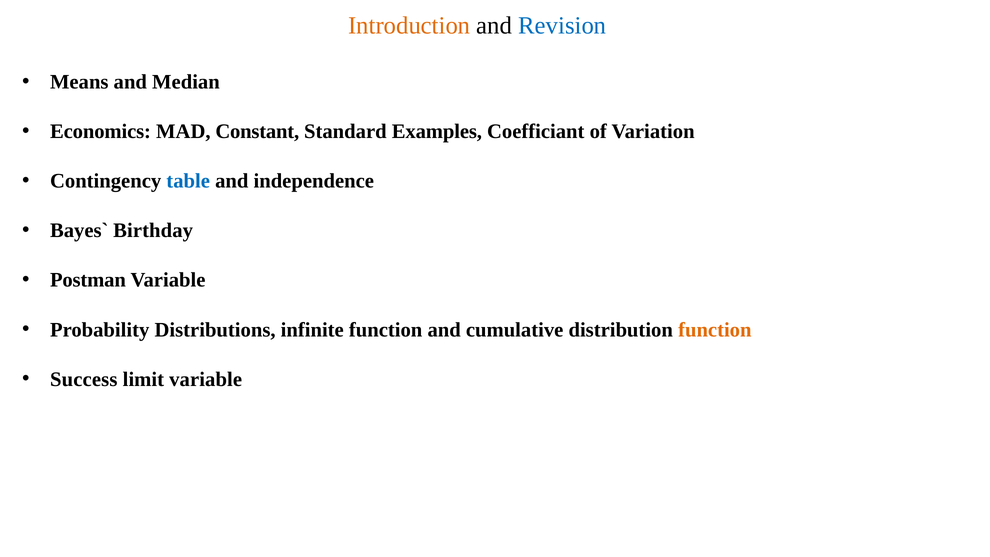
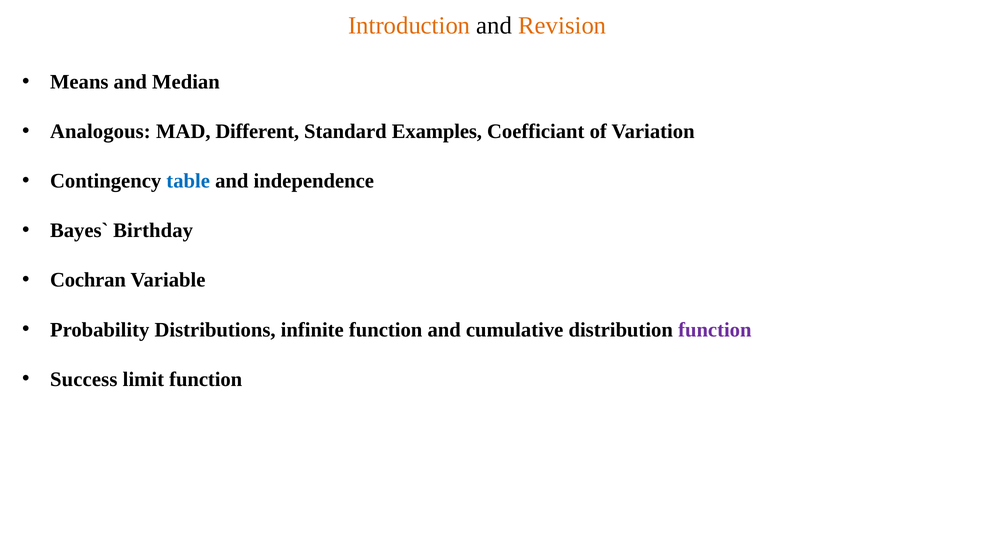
Revision colour: blue -> orange (562, 25)
Economics: Economics -> Analogous (100, 132)
Constant: Constant -> Different (257, 132)
Postman: Postman -> Cochran (88, 280)
function colour: orange -> purple (715, 330)
limit variable: variable -> function (206, 379)
